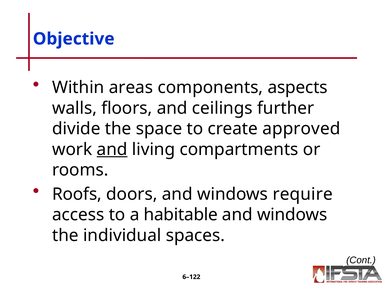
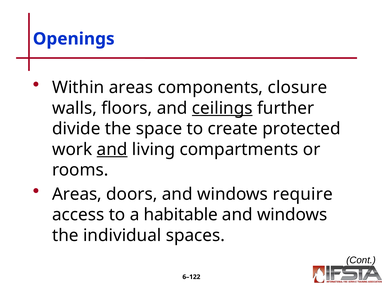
Objective: Objective -> Openings (74, 39)
aspects: aspects -> closure (297, 87)
ceilings underline: none -> present (222, 108)
approved: approved -> protected (301, 129)
Roofs: Roofs -> Areas (77, 194)
